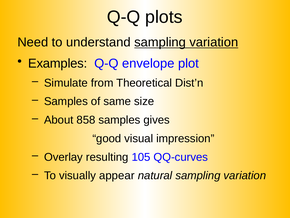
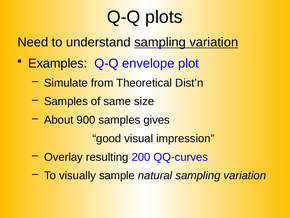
858: 858 -> 900 (86, 120)
105: 105 -> 200 (141, 157)
appear: appear -> sample (117, 175)
